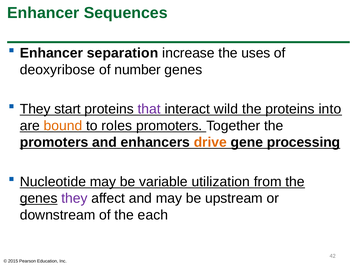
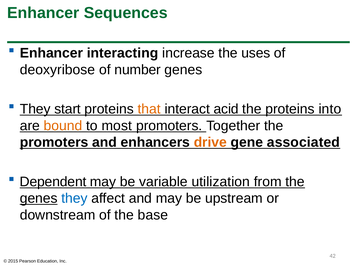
separation: separation -> interacting (123, 53)
that colour: purple -> orange (149, 109)
wild: wild -> acid (226, 109)
roles: roles -> most (117, 126)
processing: processing -> associated (303, 142)
Nucleotide: Nucleotide -> Dependent (53, 182)
they colour: purple -> blue (74, 198)
each: each -> base (153, 215)
